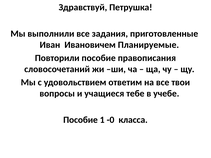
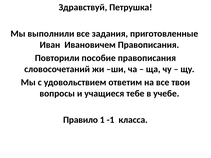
Ивановичем Планируемые: Планируемые -> Правописания (148, 45)
Пособие: Пособие -> Правило (80, 120)
-0: -0 -> -1 (110, 120)
